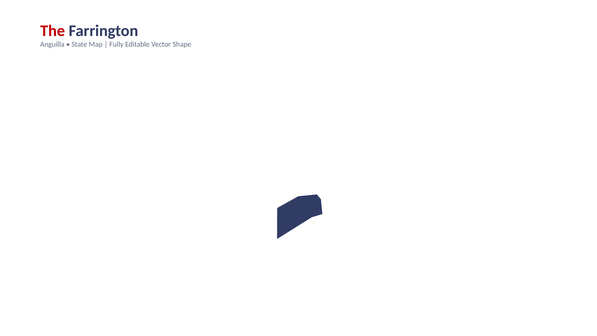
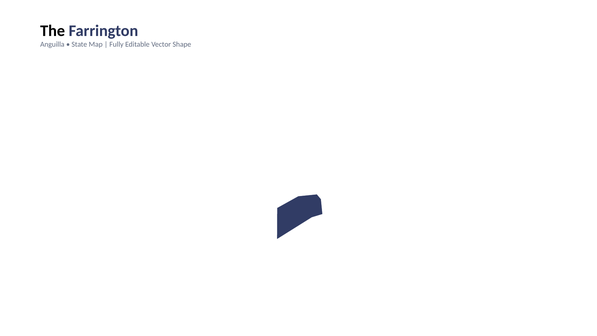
The colour: red -> black (53, 31)
